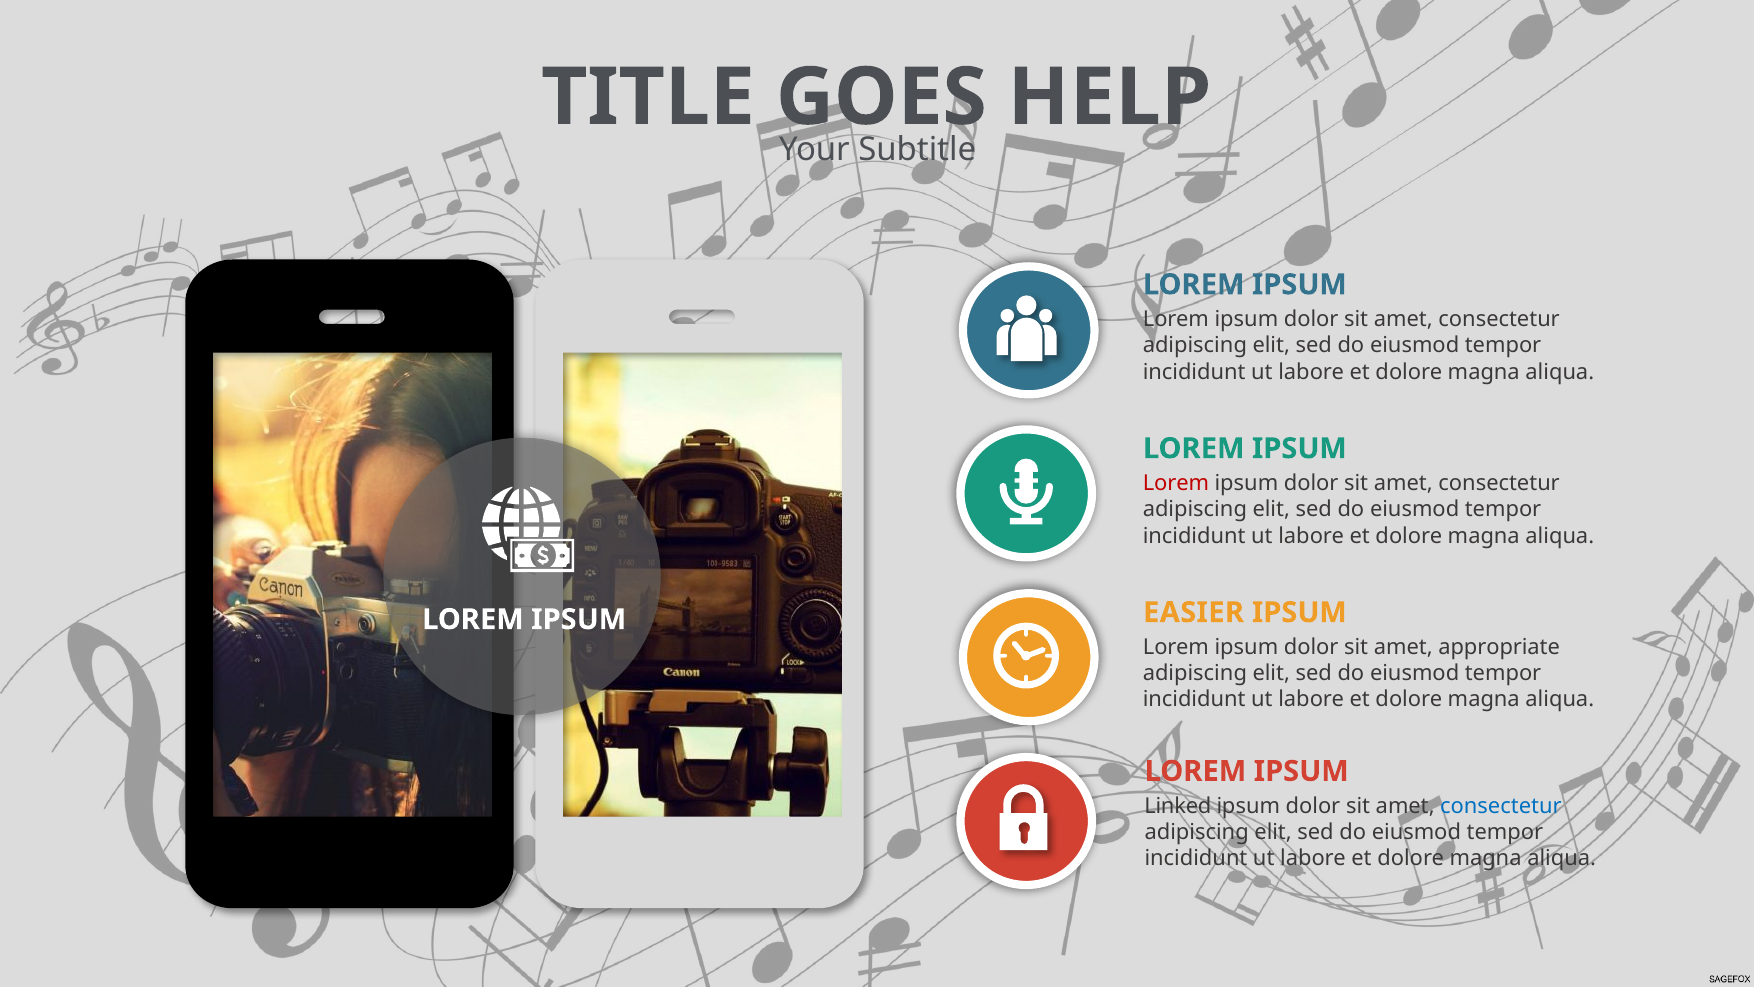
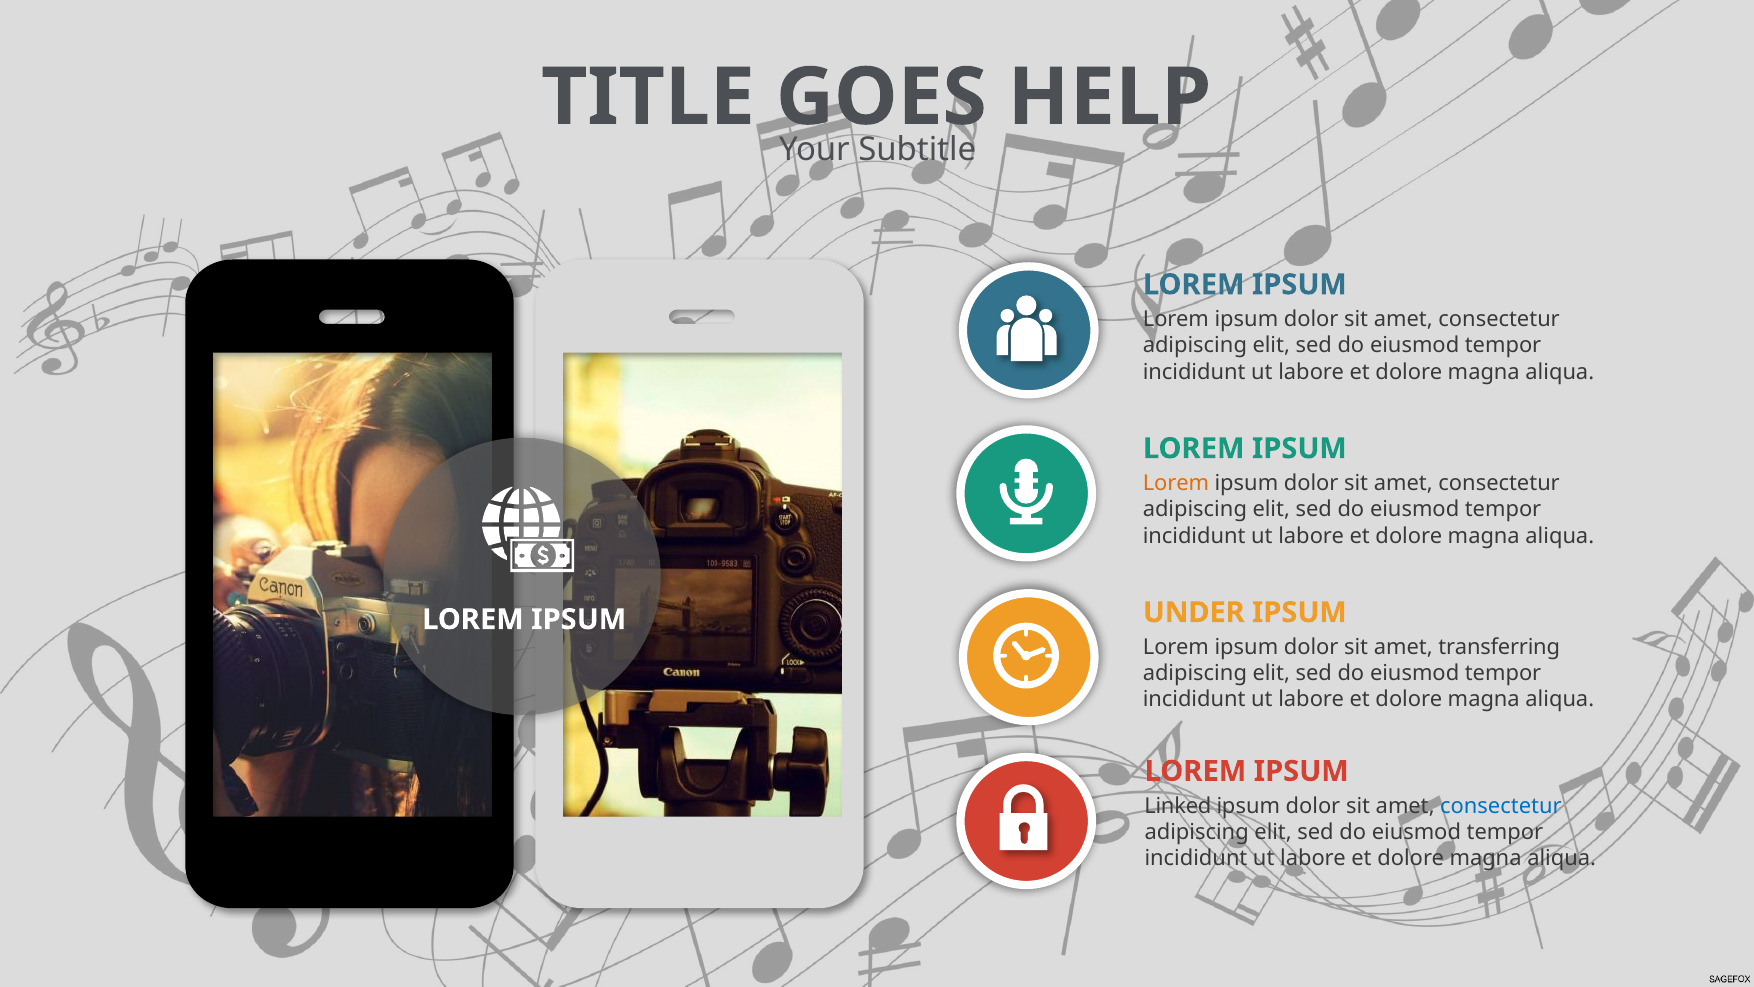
Lorem colour: red -> orange (1176, 483)
EASIER: EASIER -> UNDER (1194, 612)
appropriate: appropriate -> transferring (1499, 647)
